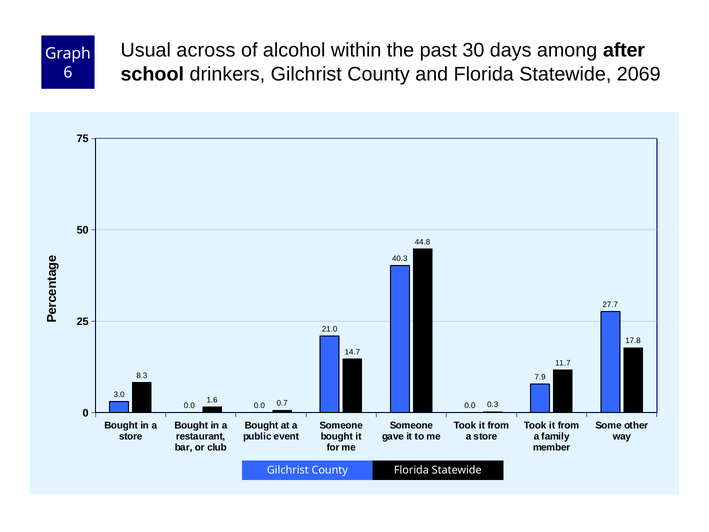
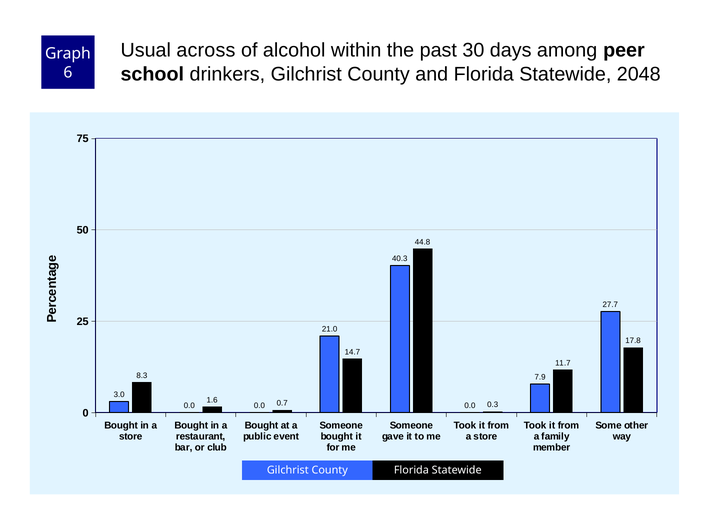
after: after -> peer (624, 50)
2069: 2069 -> 2048 (639, 74)
